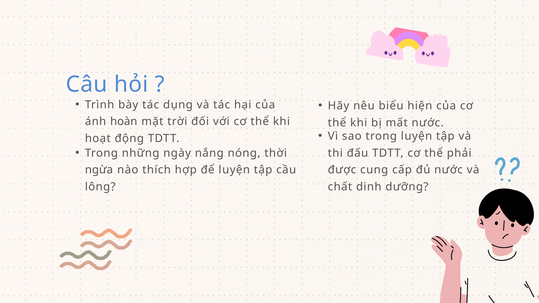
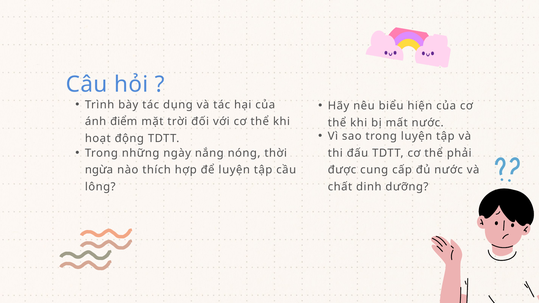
hoàn: hoàn -> điểm (124, 122)
